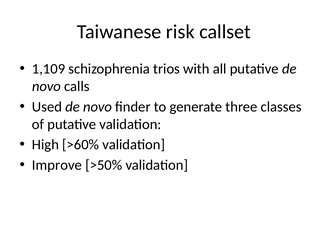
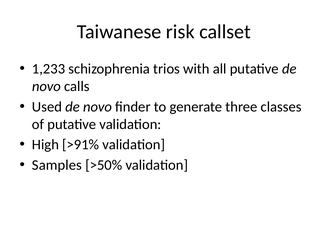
1,109: 1,109 -> 1,233 (49, 69)
>60%: >60% -> >91% (81, 145)
Improve: Improve -> Samples (57, 165)
